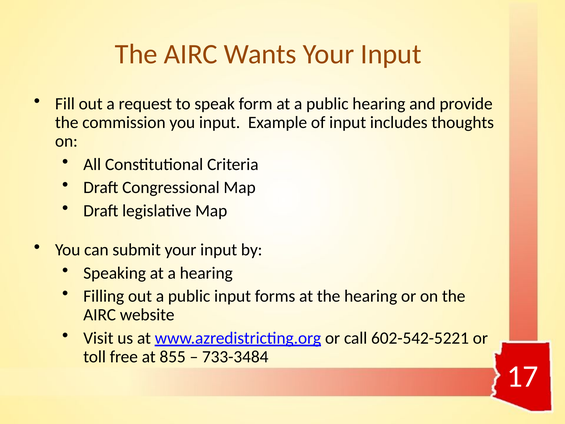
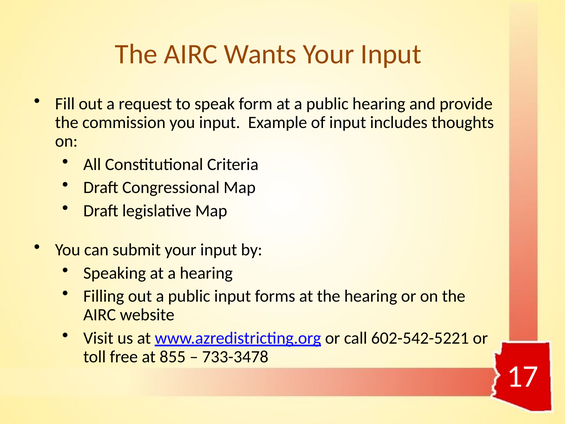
733-3484: 733-3484 -> 733-3478 (235, 357)
